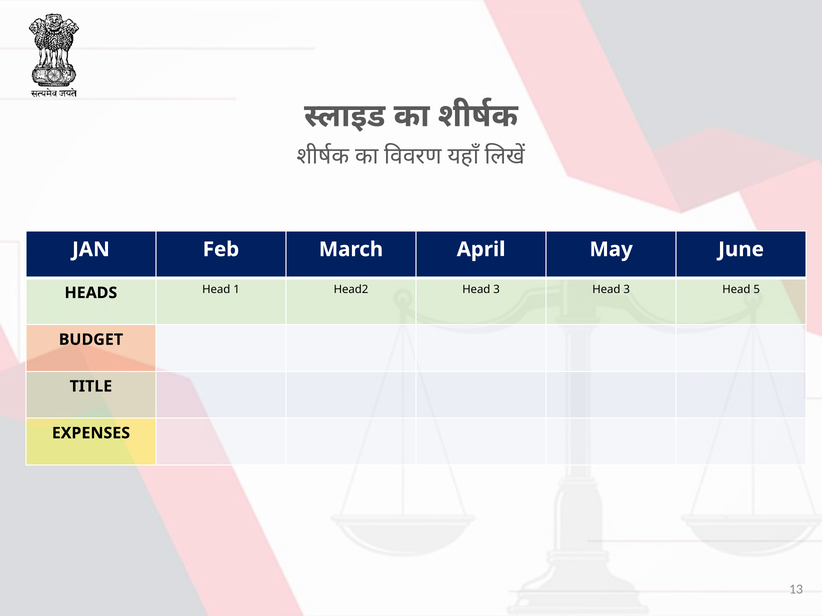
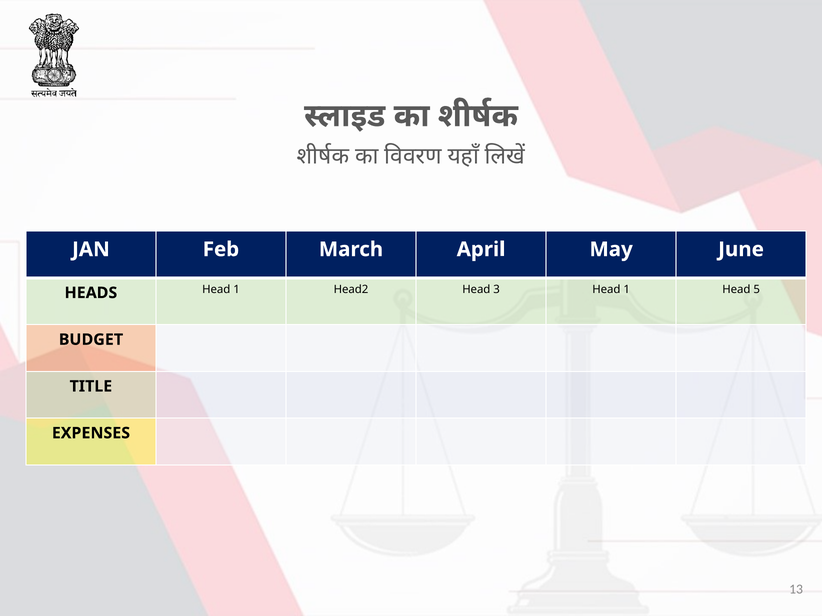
3 Head 3: 3 -> 1 (627, 290)
